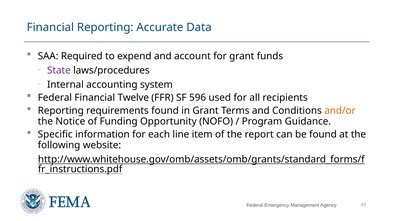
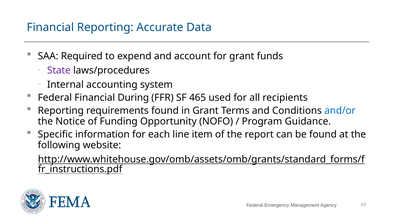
Twelve: Twelve -> During (133, 98)
596: 596 -> 465 (198, 98)
and/or colour: orange -> blue (340, 111)
